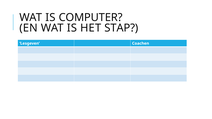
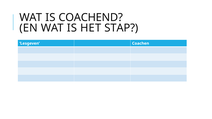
COMPUTER: COMPUTER -> COACHEND (91, 17)
